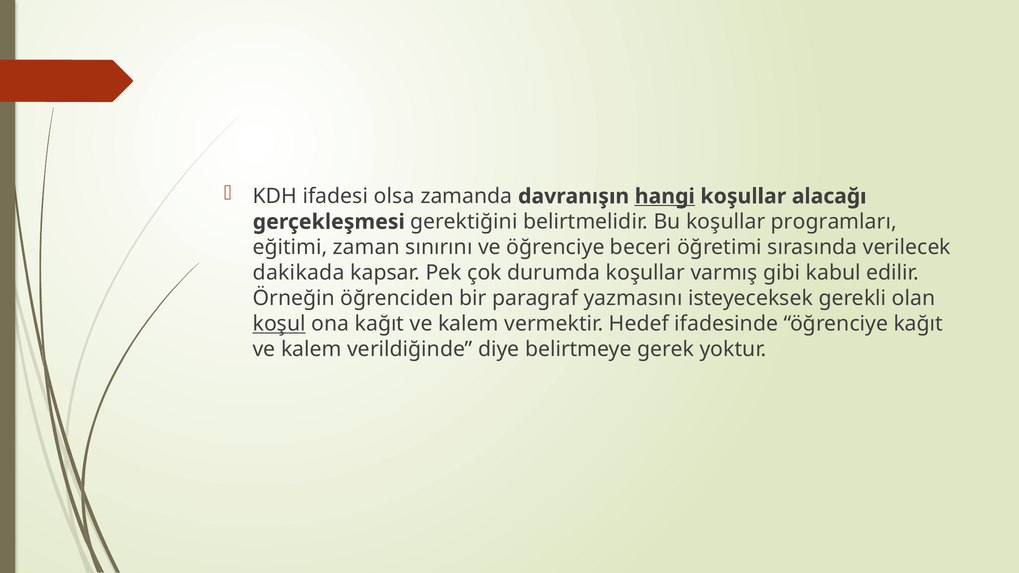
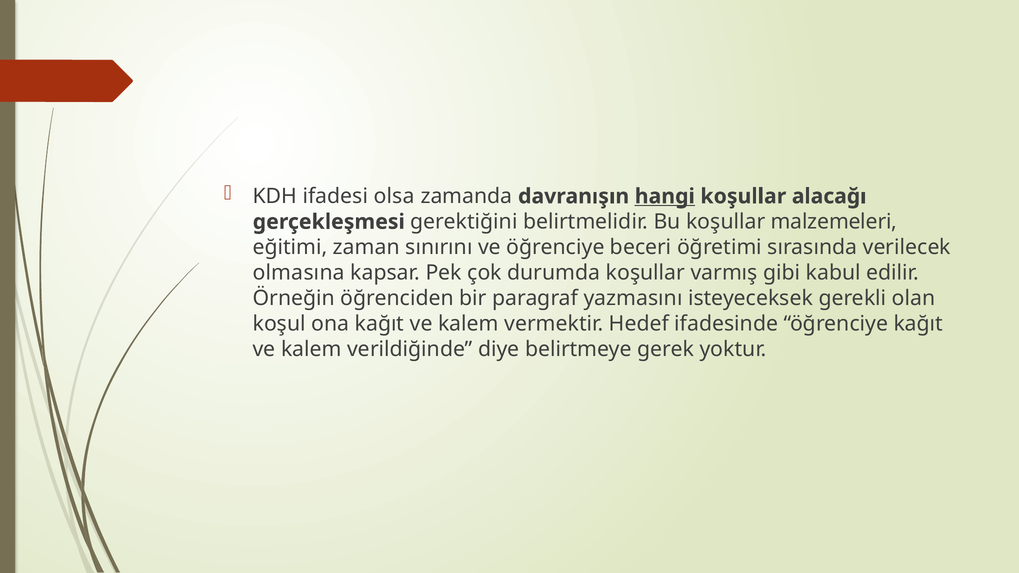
programları: programları -> malzemeleri (834, 222)
dakikada: dakikada -> olmasına (299, 273)
koşul underline: present -> none (279, 324)
